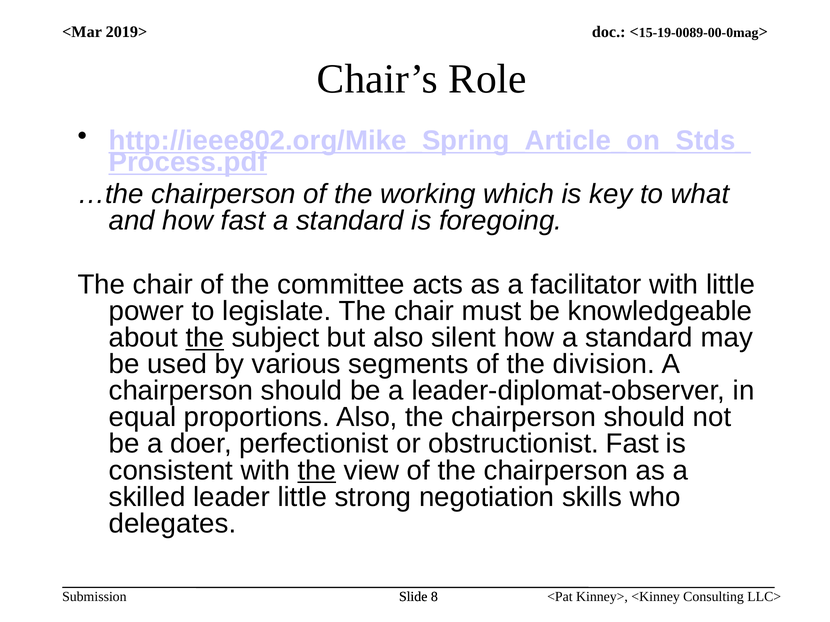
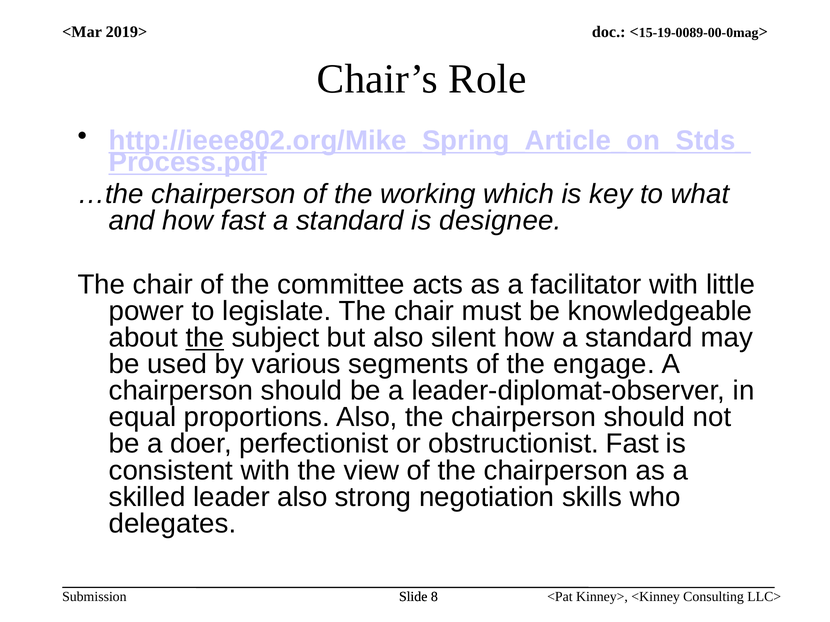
foregoing: foregoing -> designee (500, 221)
division: division -> engage (604, 365)
the underline: present -> none (317, 471)
leader little: little -> also (302, 497)
